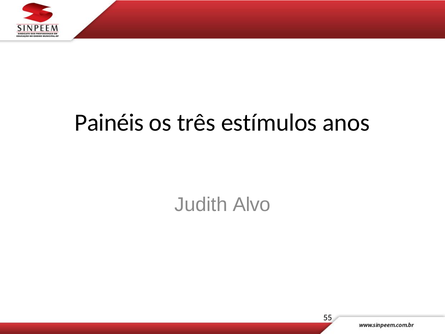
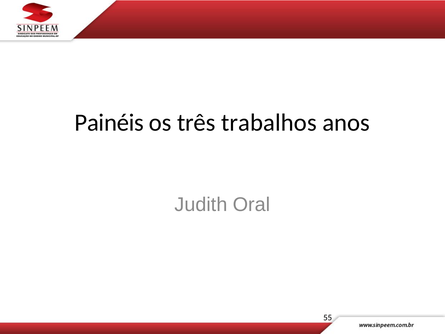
estímulos: estímulos -> trabalhos (269, 122)
Alvo: Alvo -> Oral (252, 205)
